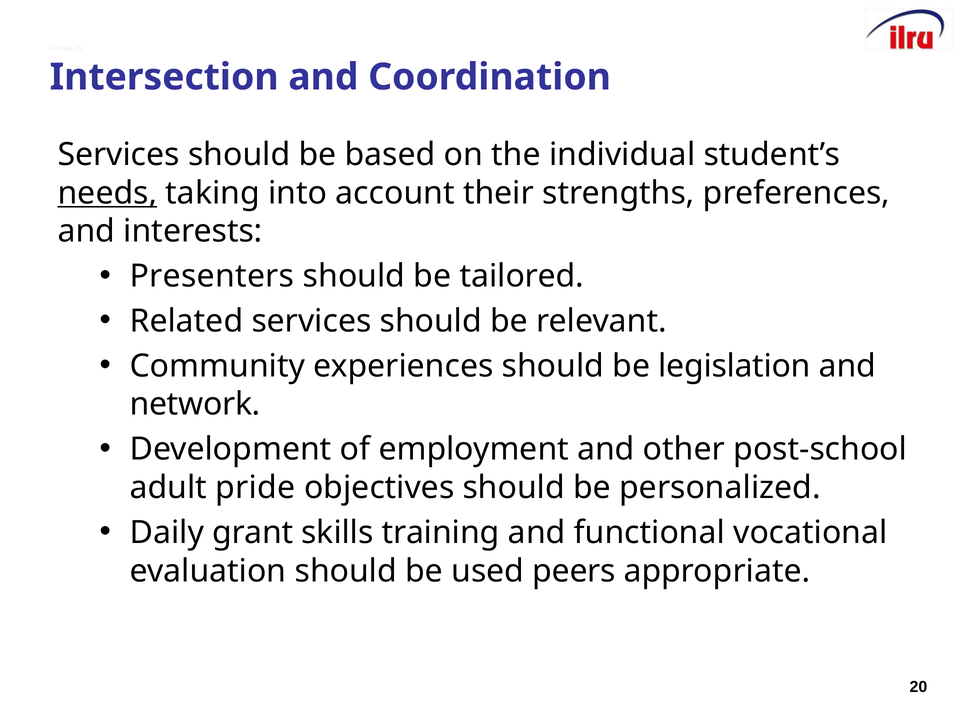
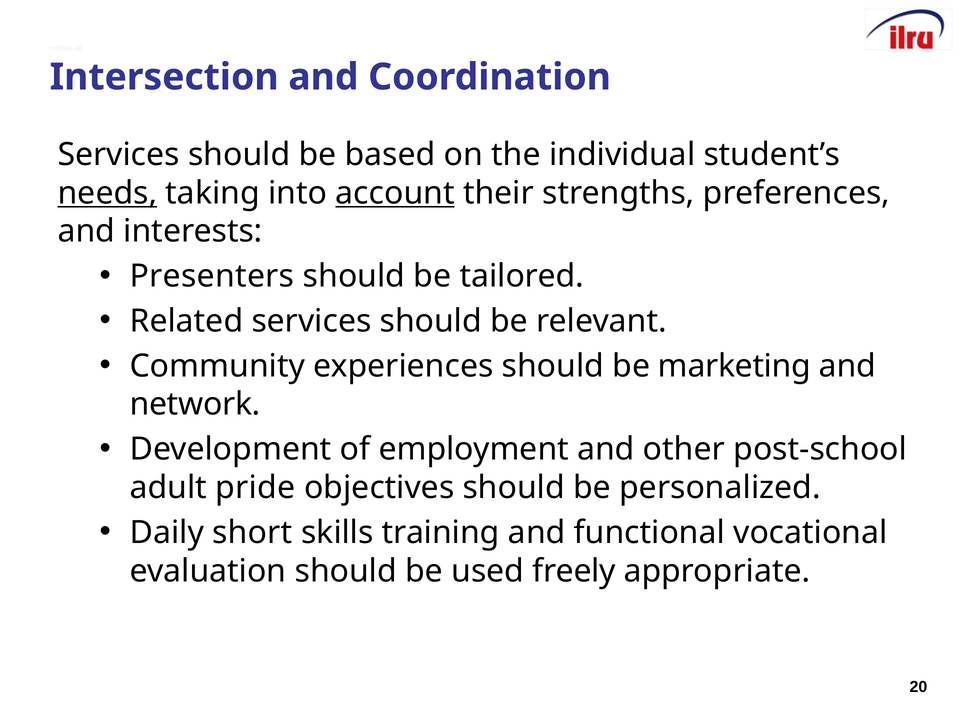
account underline: none -> present (395, 193)
legislation: legislation -> marketing (734, 366)
grant: grant -> short (252, 532)
peers: peers -> freely (574, 571)
